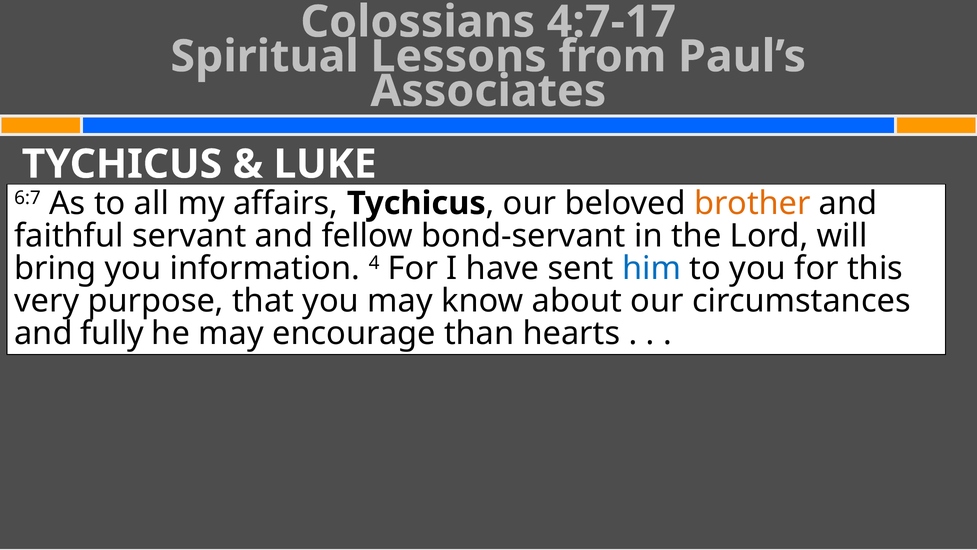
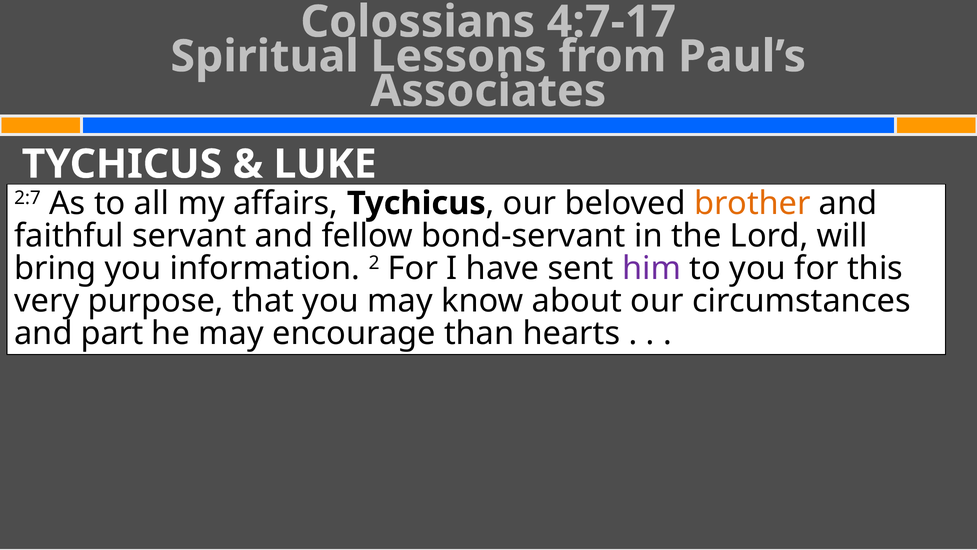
6:7: 6:7 -> 2:7 (27, 198)
4: 4 -> 2 (374, 263)
him colour: blue -> purple (652, 268)
fully: fully -> part (112, 333)
